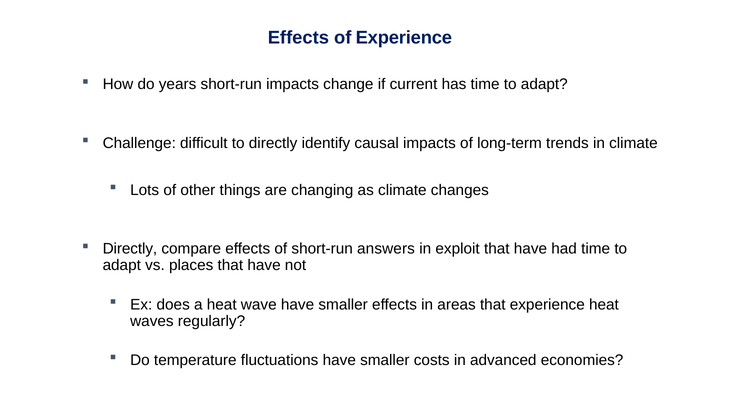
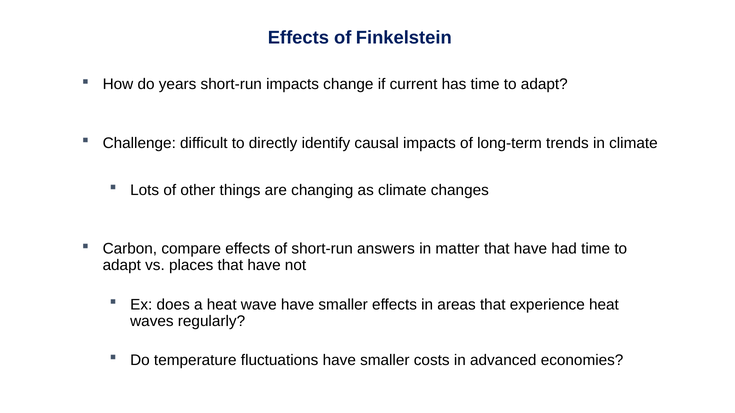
of Experience: Experience -> Finkelstein (404, 38)
Directly: Directly -> Carbon (130, 249)
exploit: exploit -> matter (458, 249)
